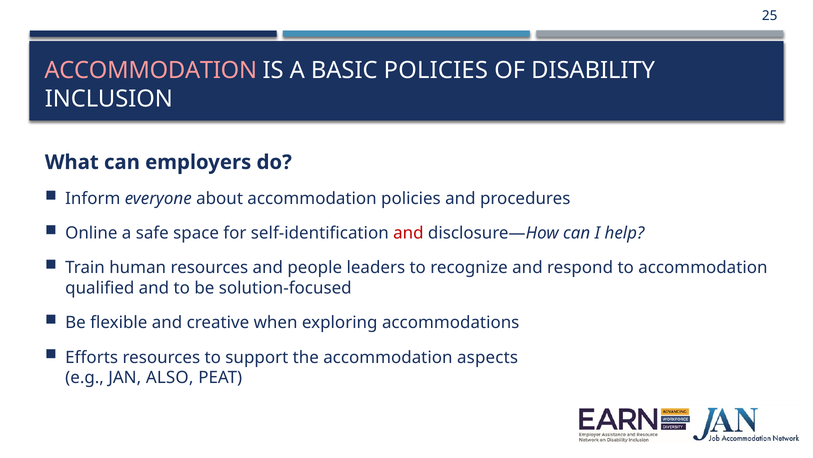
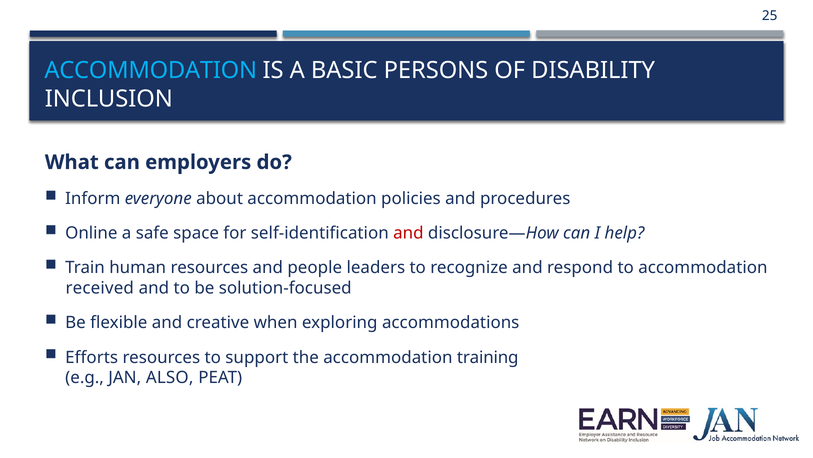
ACCOMMODATION colour: pink -> light blue (151, 70)
BASIC POLICIES: POLICIES -> PERSONS (436, 70)
qualified: qualified -> received (100, 288)
aspects: aspects -> training (488, 357)
